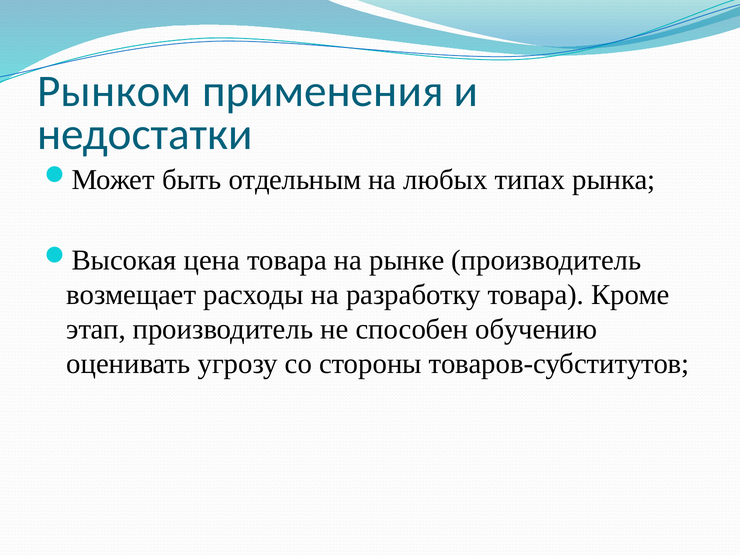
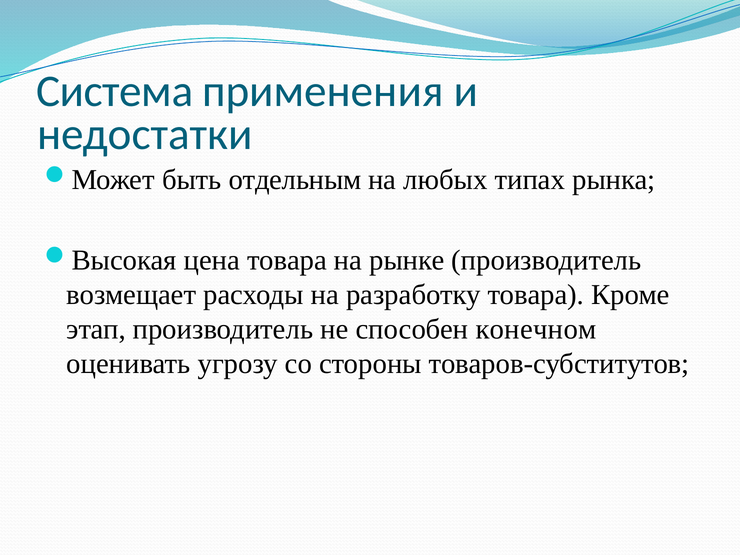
Рынком: Рынком -> Система (115, 91)
обучению: обучению -> конечном (536, 329)
